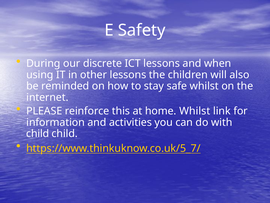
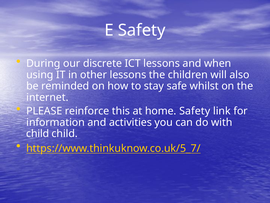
home Whilst: Whilst -> Safety (195, 111)
